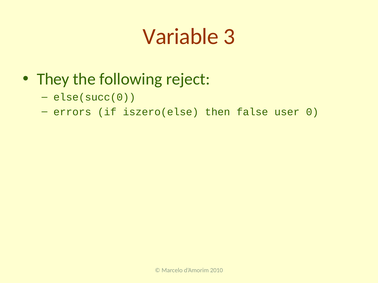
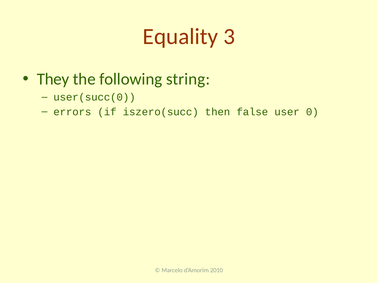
Variable: Variable -> Equality (180, 37)
reject: reject -> string (188, 79)
else(succ(0: else(succ(0 -> user(succ(0 (94, 97)
iszero(else: iszero(else -> iszero(succ (161, 112)
